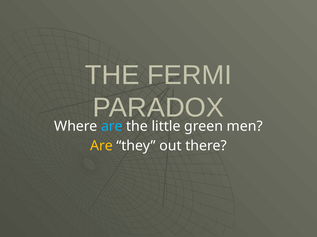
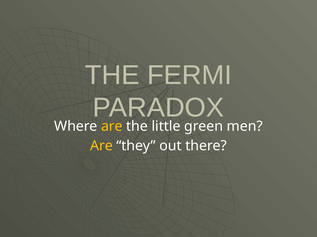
are colour: light blue -> yellow (112, 127)
